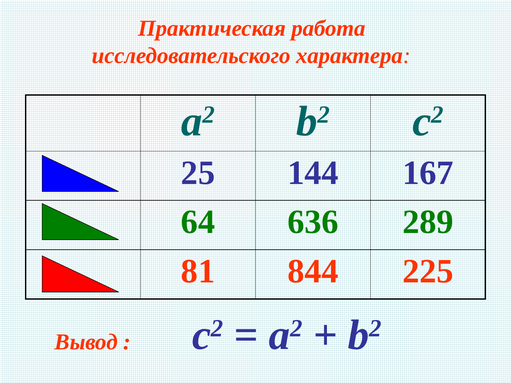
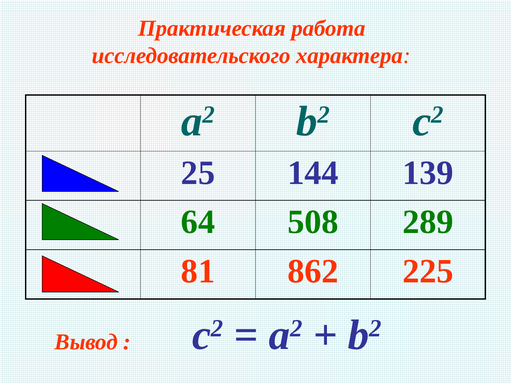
167: 167 -> 139 (428, 173)
636: 636 -> 508 (313, 222)
844: 844 -> 862 (313, 271)
